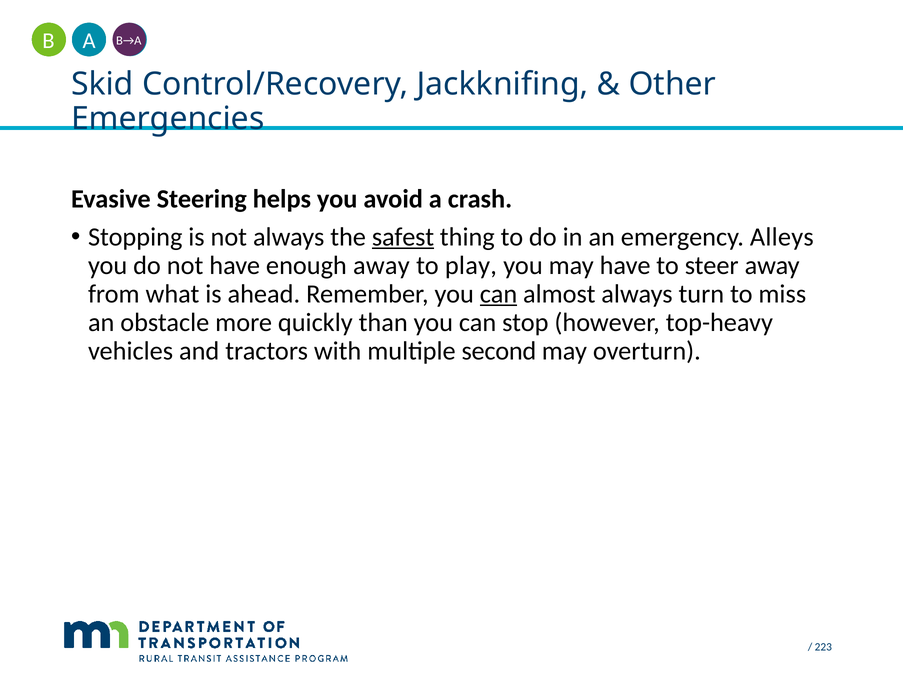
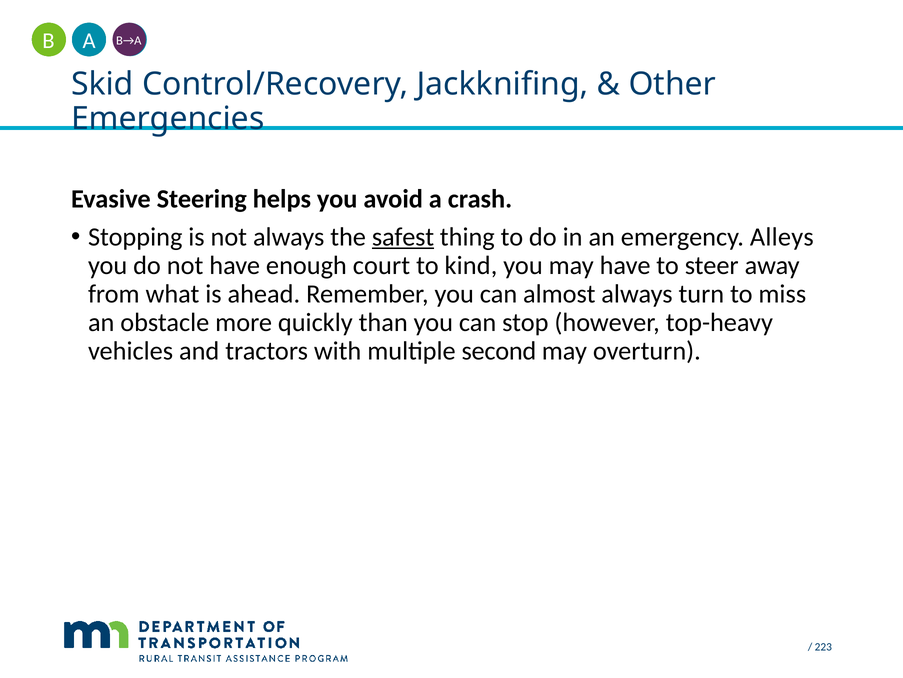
enough away: away -> court (381, 265)
play: play -> kind (471, 265)
can underline: present -> none (499, 294)
